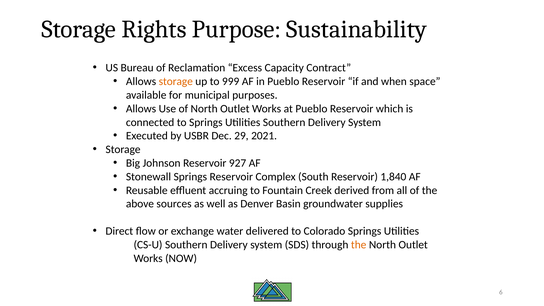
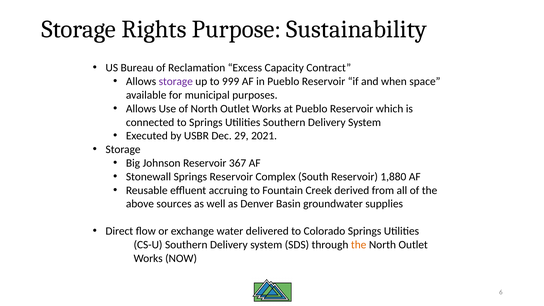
storage colour: orange -> purple (176, 81)
927: 927 -> 367 (238, 163)
1,840: 1,840 -> 1,880 (393, 177)
